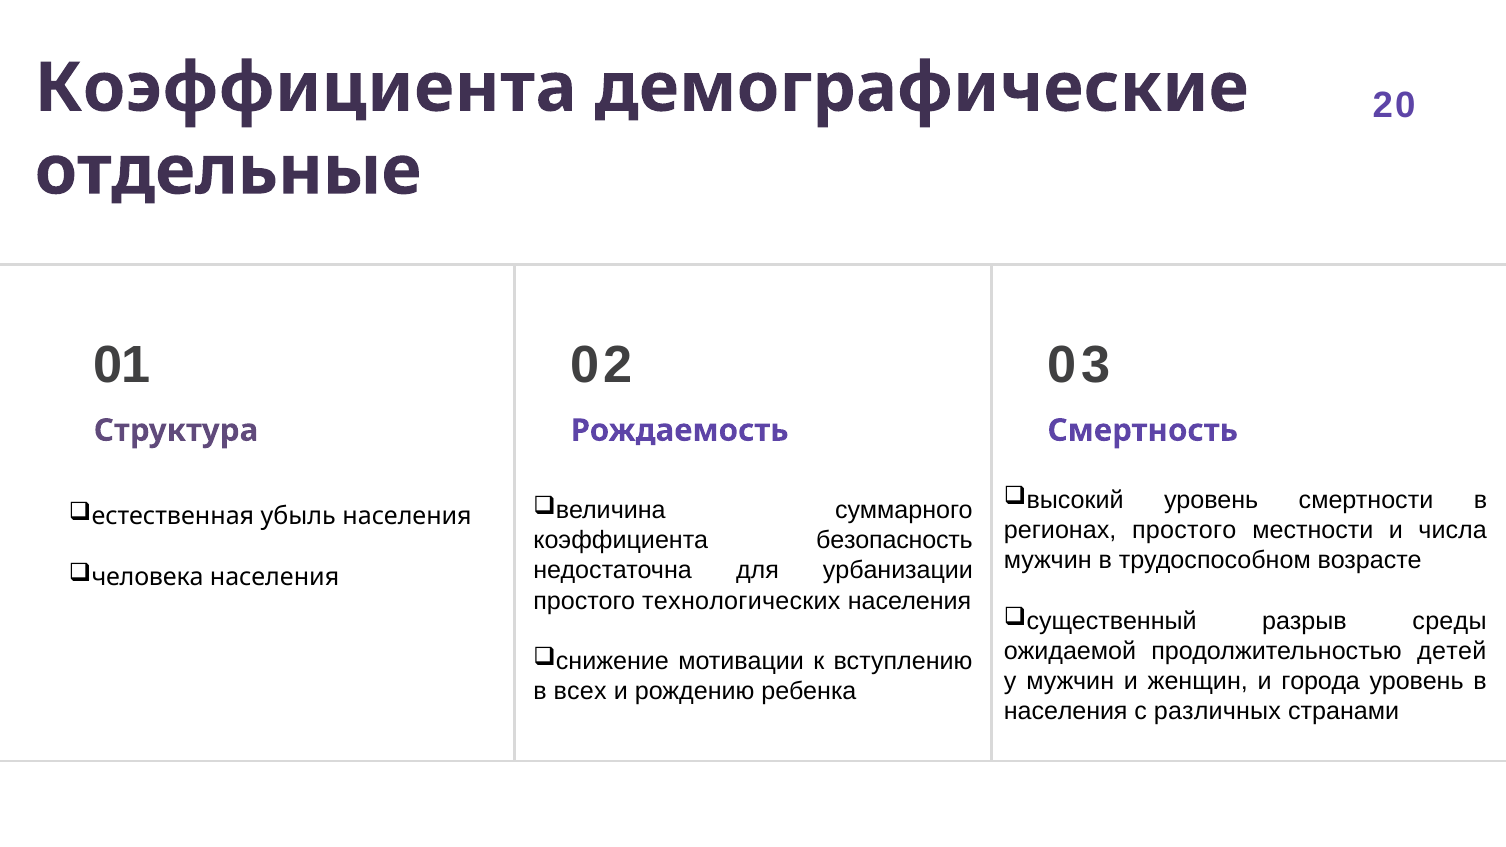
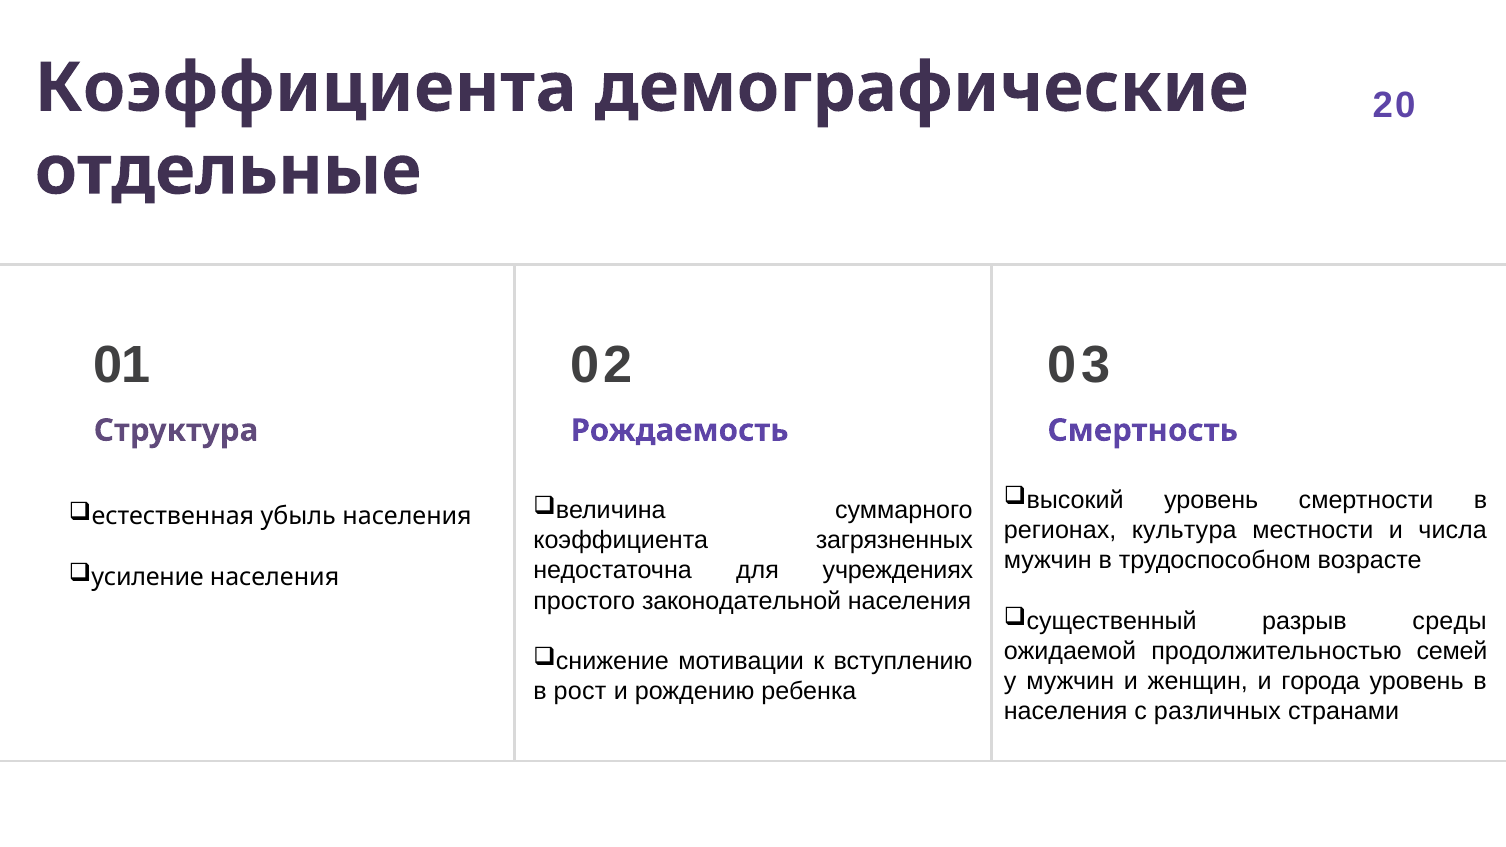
регионах простого: простого -> культура (1184, 531)
безопасность: безопасность -> загрязненных (894, 541)
урбанизации: урбанизации -> учреждениях (898, 571)
человека: человека -> усиление (148, 577)
технологических: технологических -> законодательной (742, 601)
детей: детей -> семей (1452, 651)
всех: всех -> рост (580, 691)
